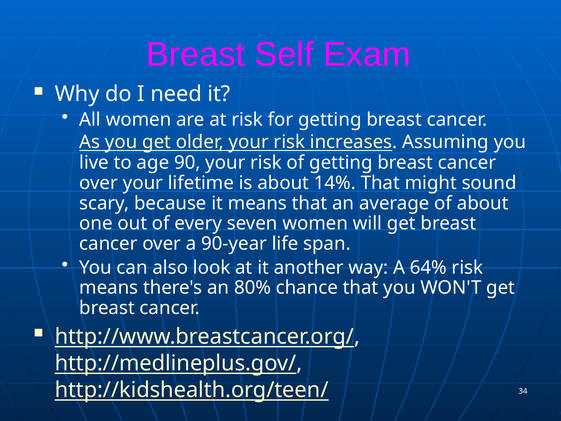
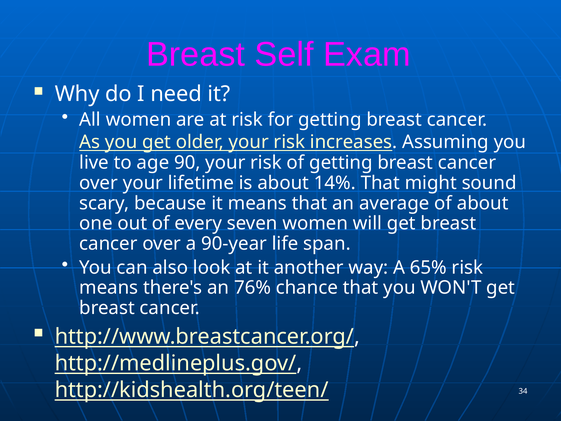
64%: 64% -> 65% (428, 267)
80%: 80% -> 76% (252, 288)
